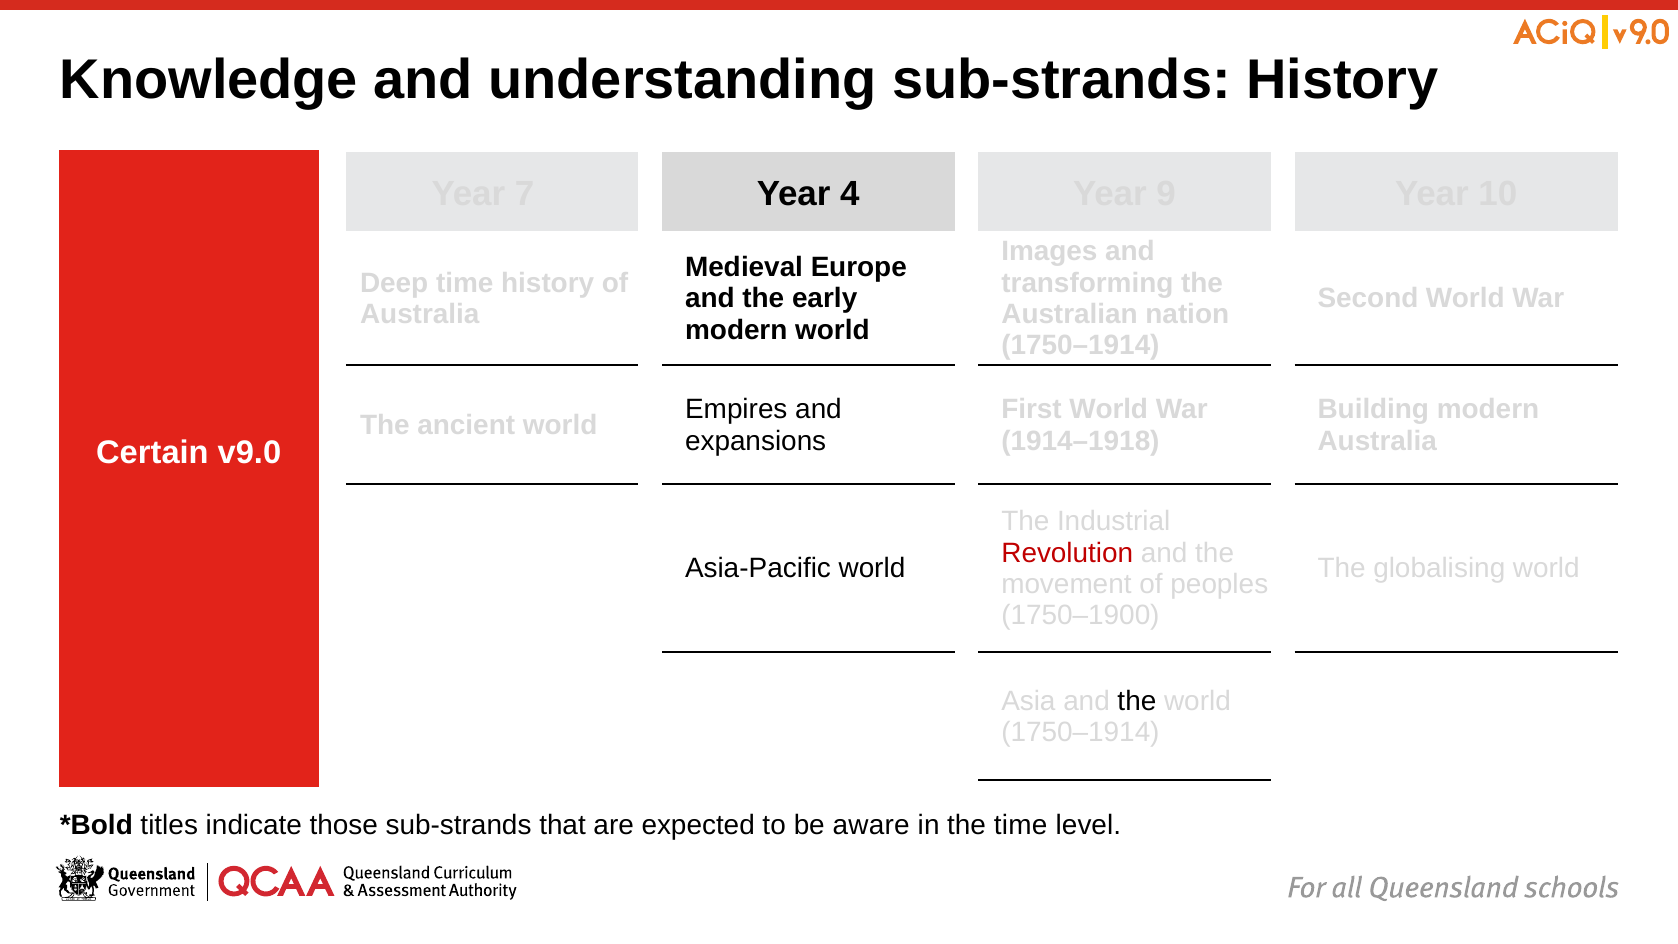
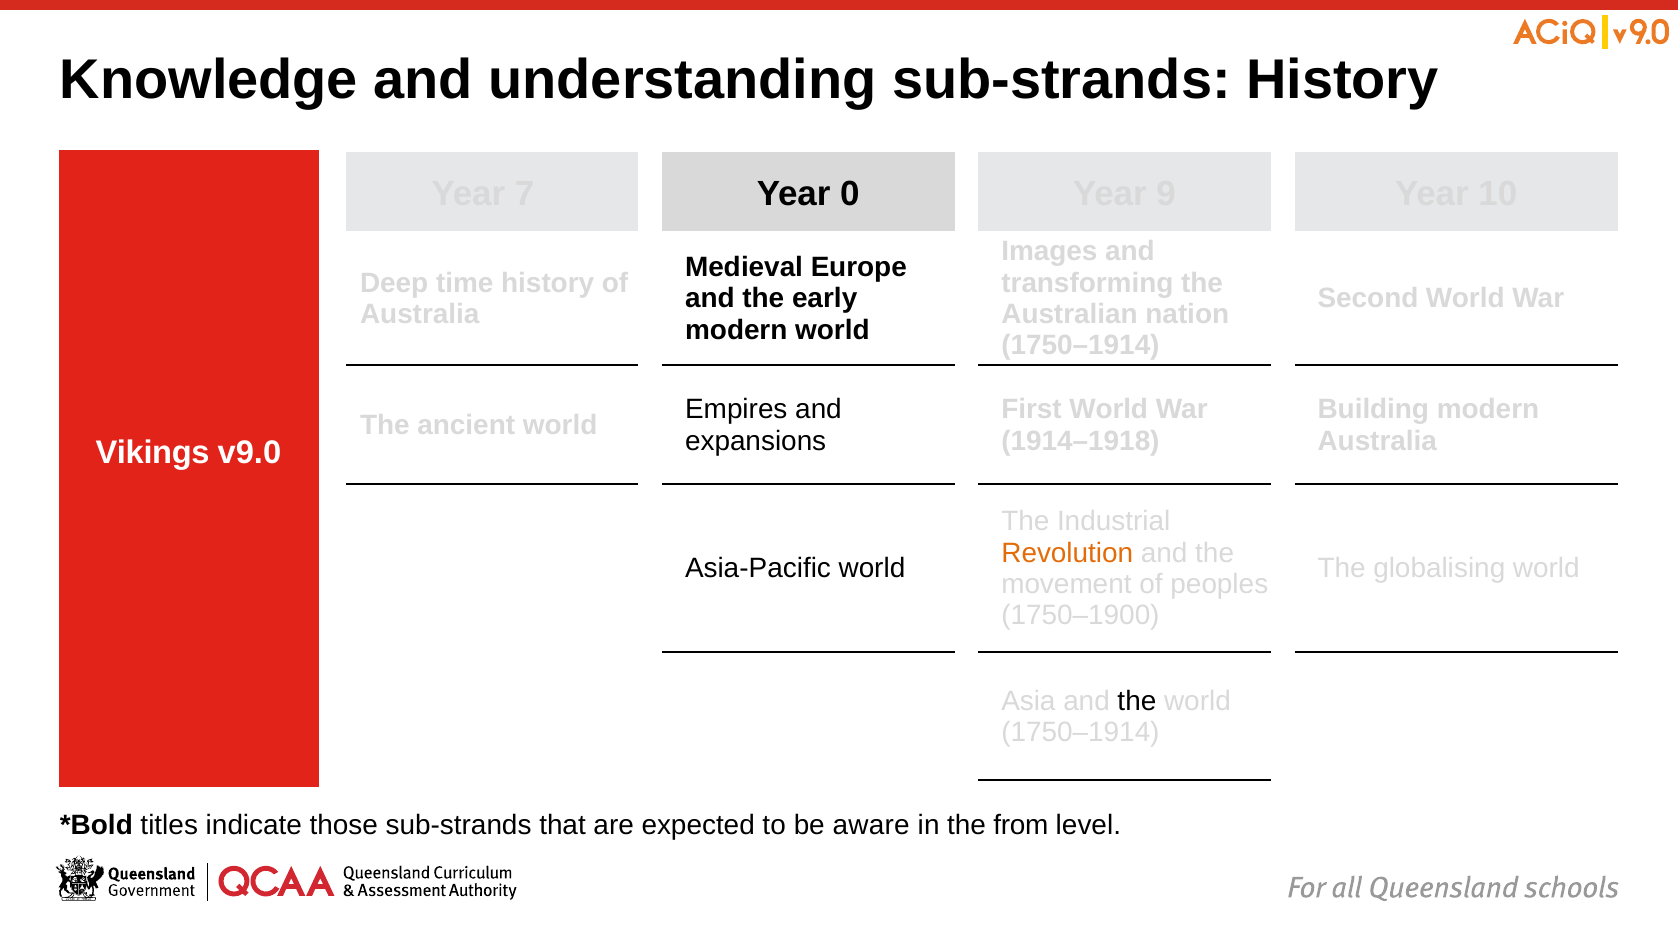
4: 4 -> 0 (850, 194)
Certain: Certain -> Vikings (153, 452)
Revolution colour: red -> orange (1067, 553)
the time: time -> from (1021, 825)
